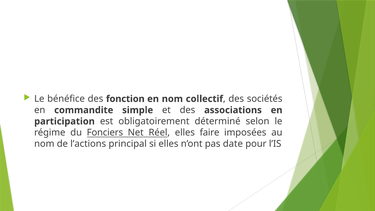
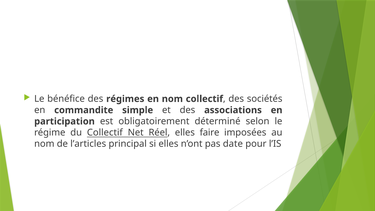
fonction: fonction -> régimes (125, 99)
du Fonciers: Fonciers -> Collectif (105, 133)
l’actions: l’actions -> l’articles (88, 144)
